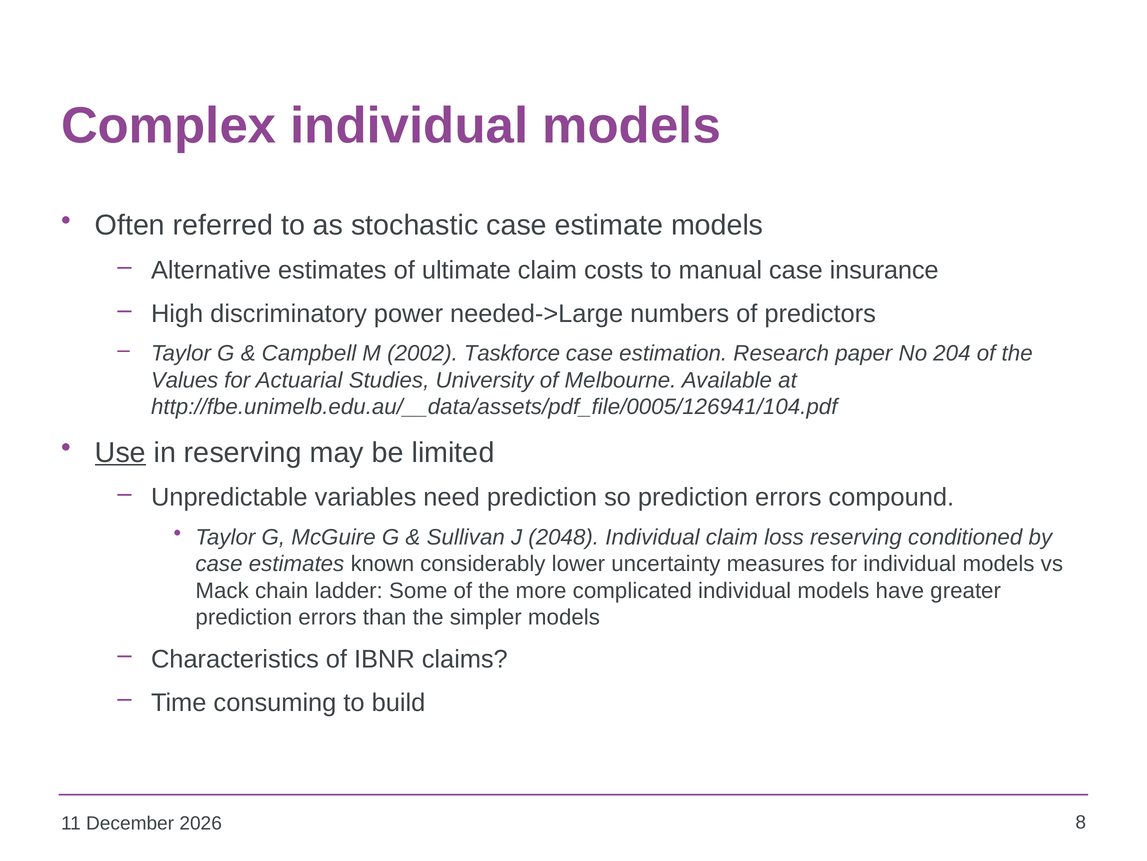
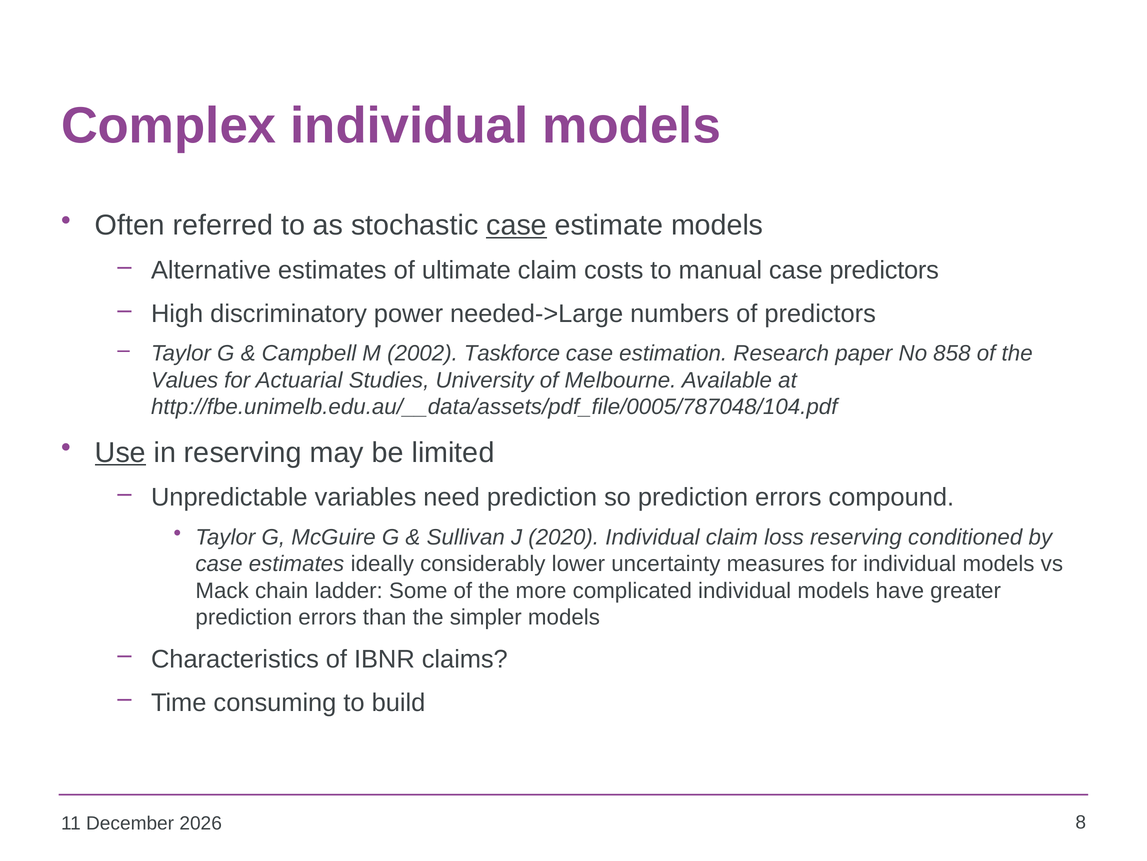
case underline: none -> present (517, 225)
case insurance: insurance -> predictors (884, 270)
204: 204 -> 858 (952, 353)
http://fbe.unimelb.edu.au/__data/assets/pdf_file/0005/126941/104.pdf: http://fbe.unimelb.edu.au/__data/assets/pdf_file/0005/126941/104.pdf -> http://fbe.unimelb.edu.au/__data/assets/pdf_file/0005/787048/104.pdf (494, 407)
2048: 2048 -> 2020 (564, 537)
known: known -> ideally (382, 564)
